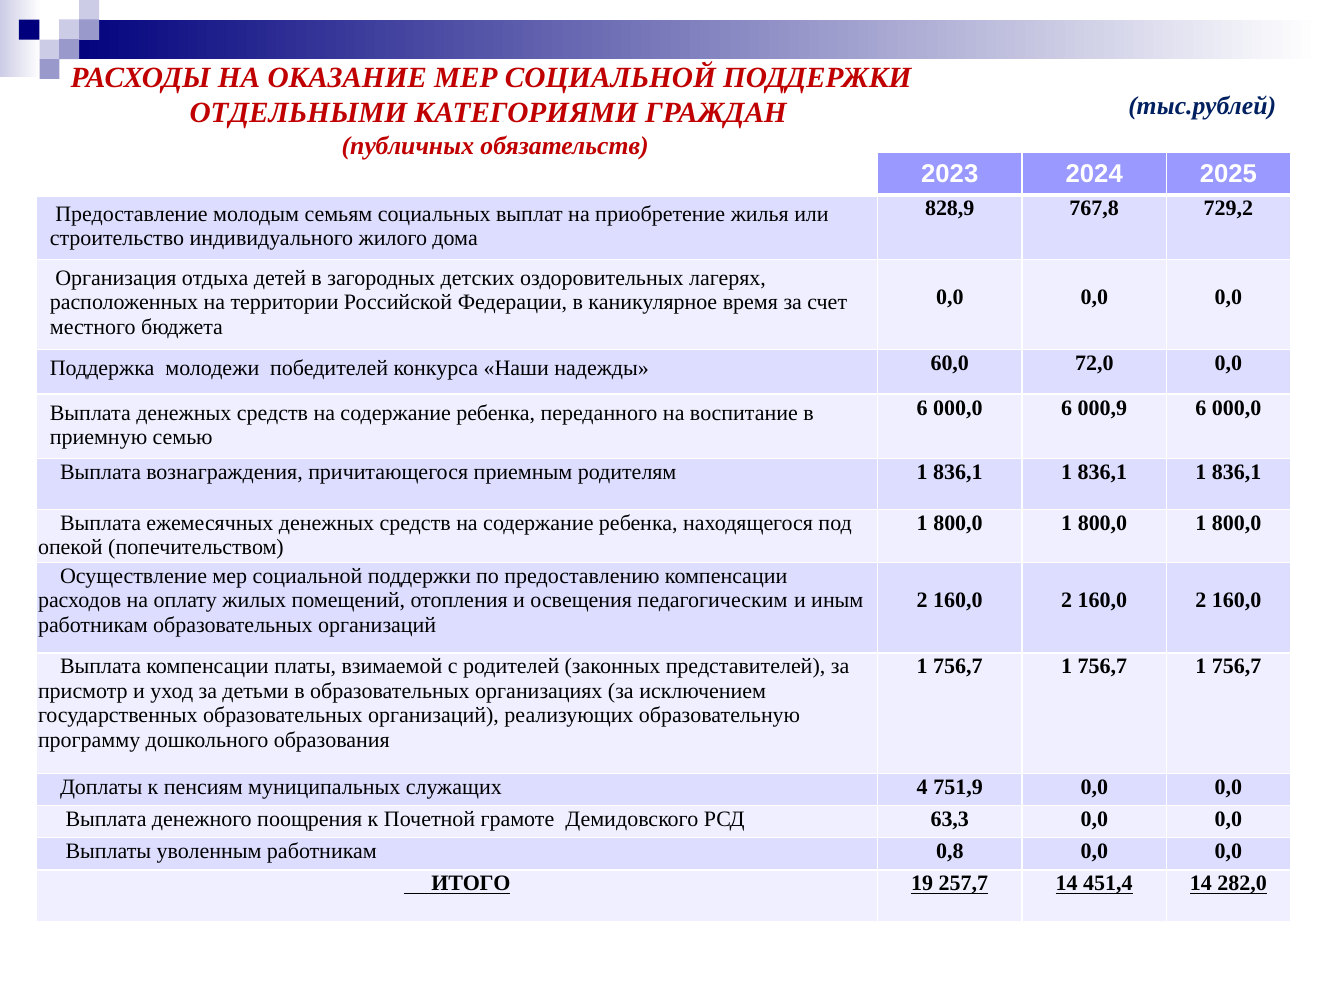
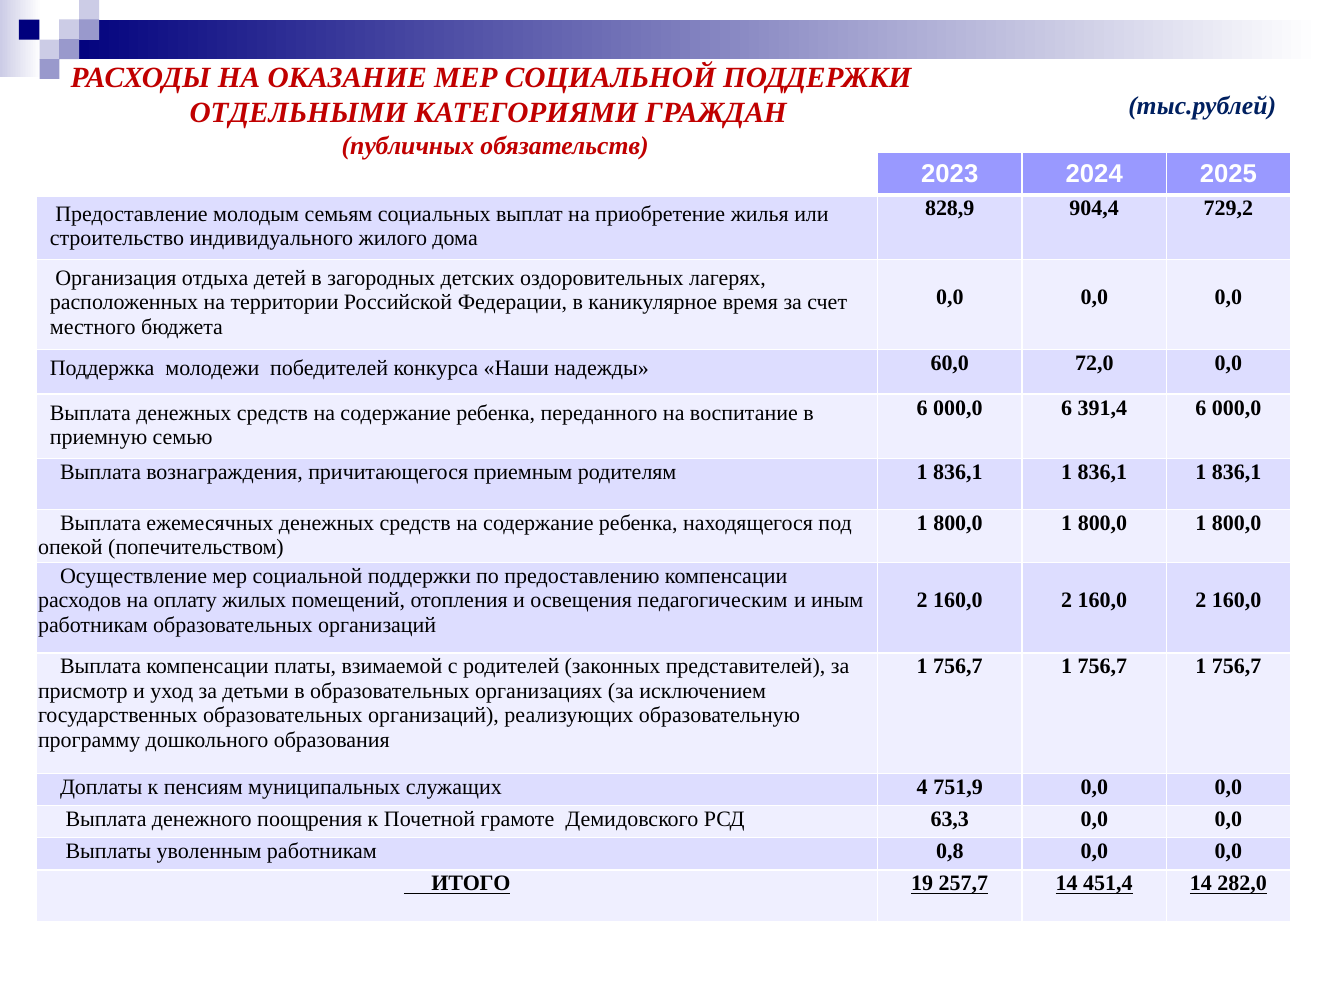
767,8: 767,8 -> 904,4 (1094, 209)
000,9: 000,9 -> 391,4 (1102, 408)
